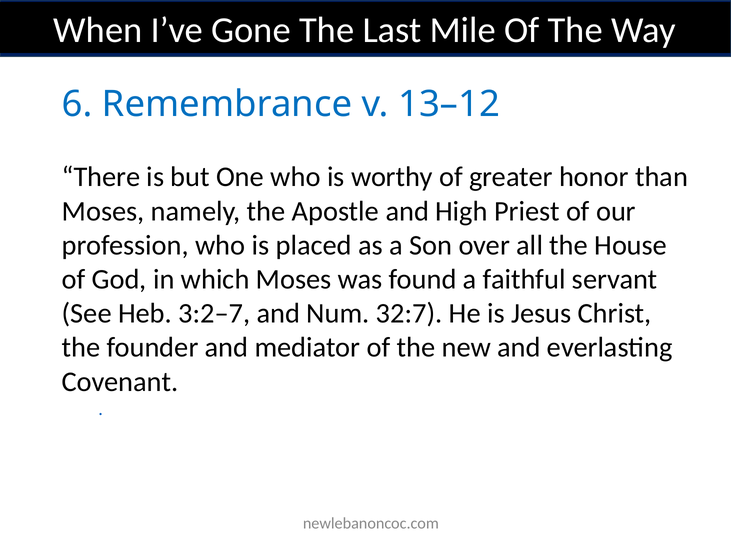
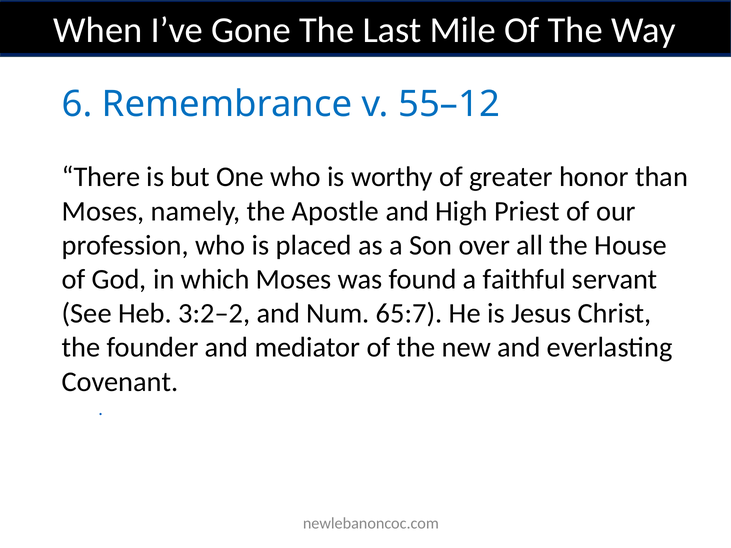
13–12: 13–12 -> 55–12 (449, 104)
3:2–7: 3:2–7 -> 3:2–2 (214, 314)
32:7: 32:7 -> 65:7 (409, 314)
